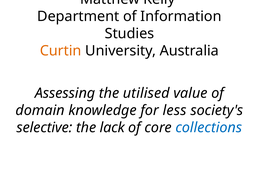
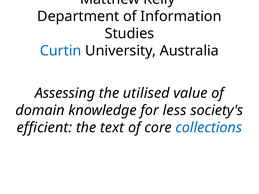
Curtin colour: orange -> blue (61, 51)
selective: selective -> efficient (44, 128)
lack: lack -> text (112, 128)
